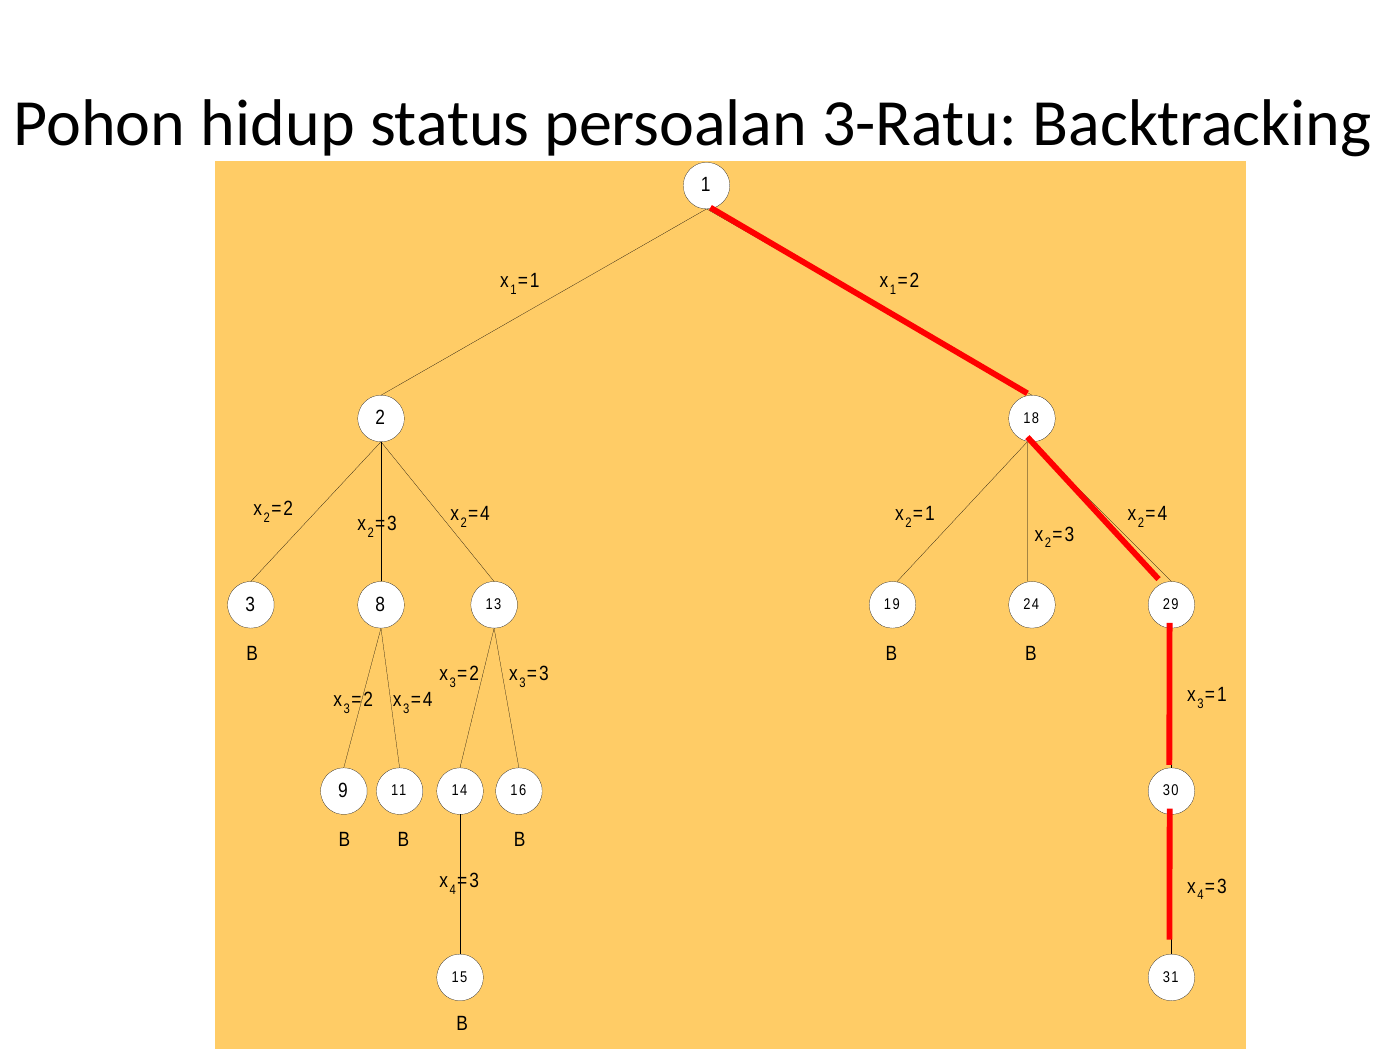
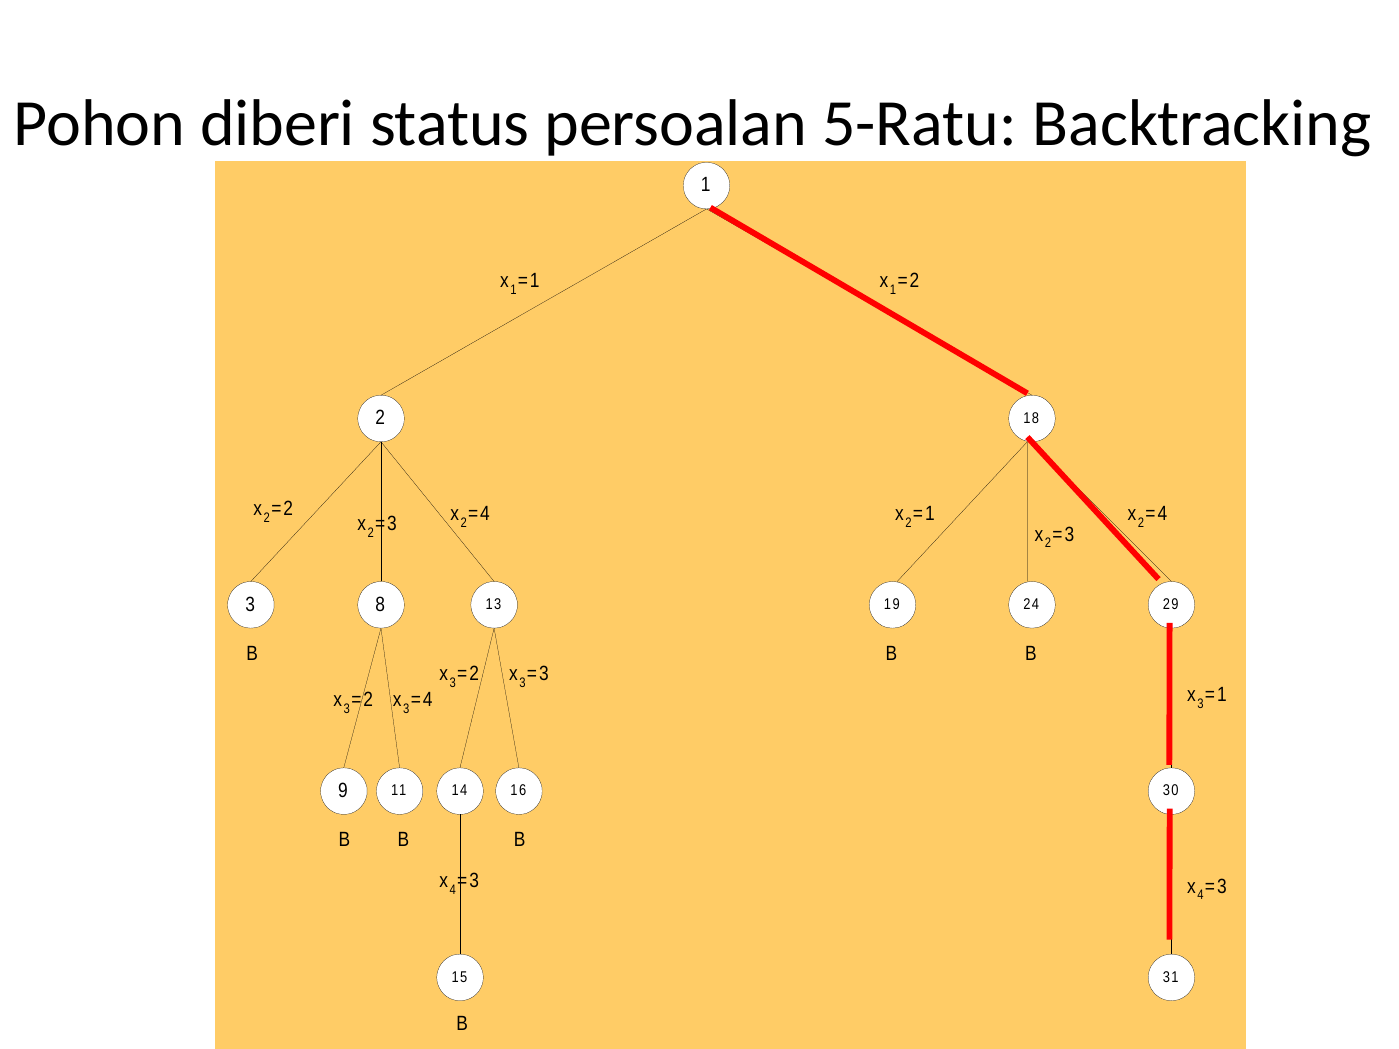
hidup: hidup -> diberi (278, 124)
3-Ratu: 3-Ratu -> 5-Ratu (919, 124)
